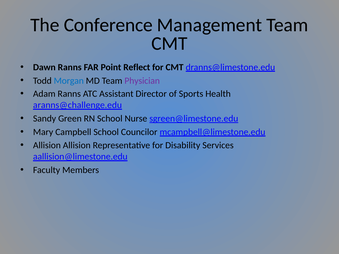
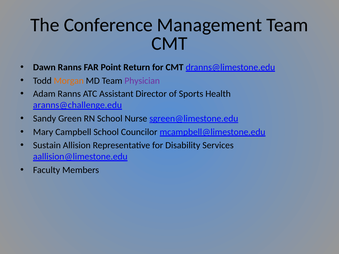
Reflect: Reflect -> Return (137, 67)
Morgan colour: blue -> orange (69, 81)
Allision: Allision -> Sustain (47, 145)
